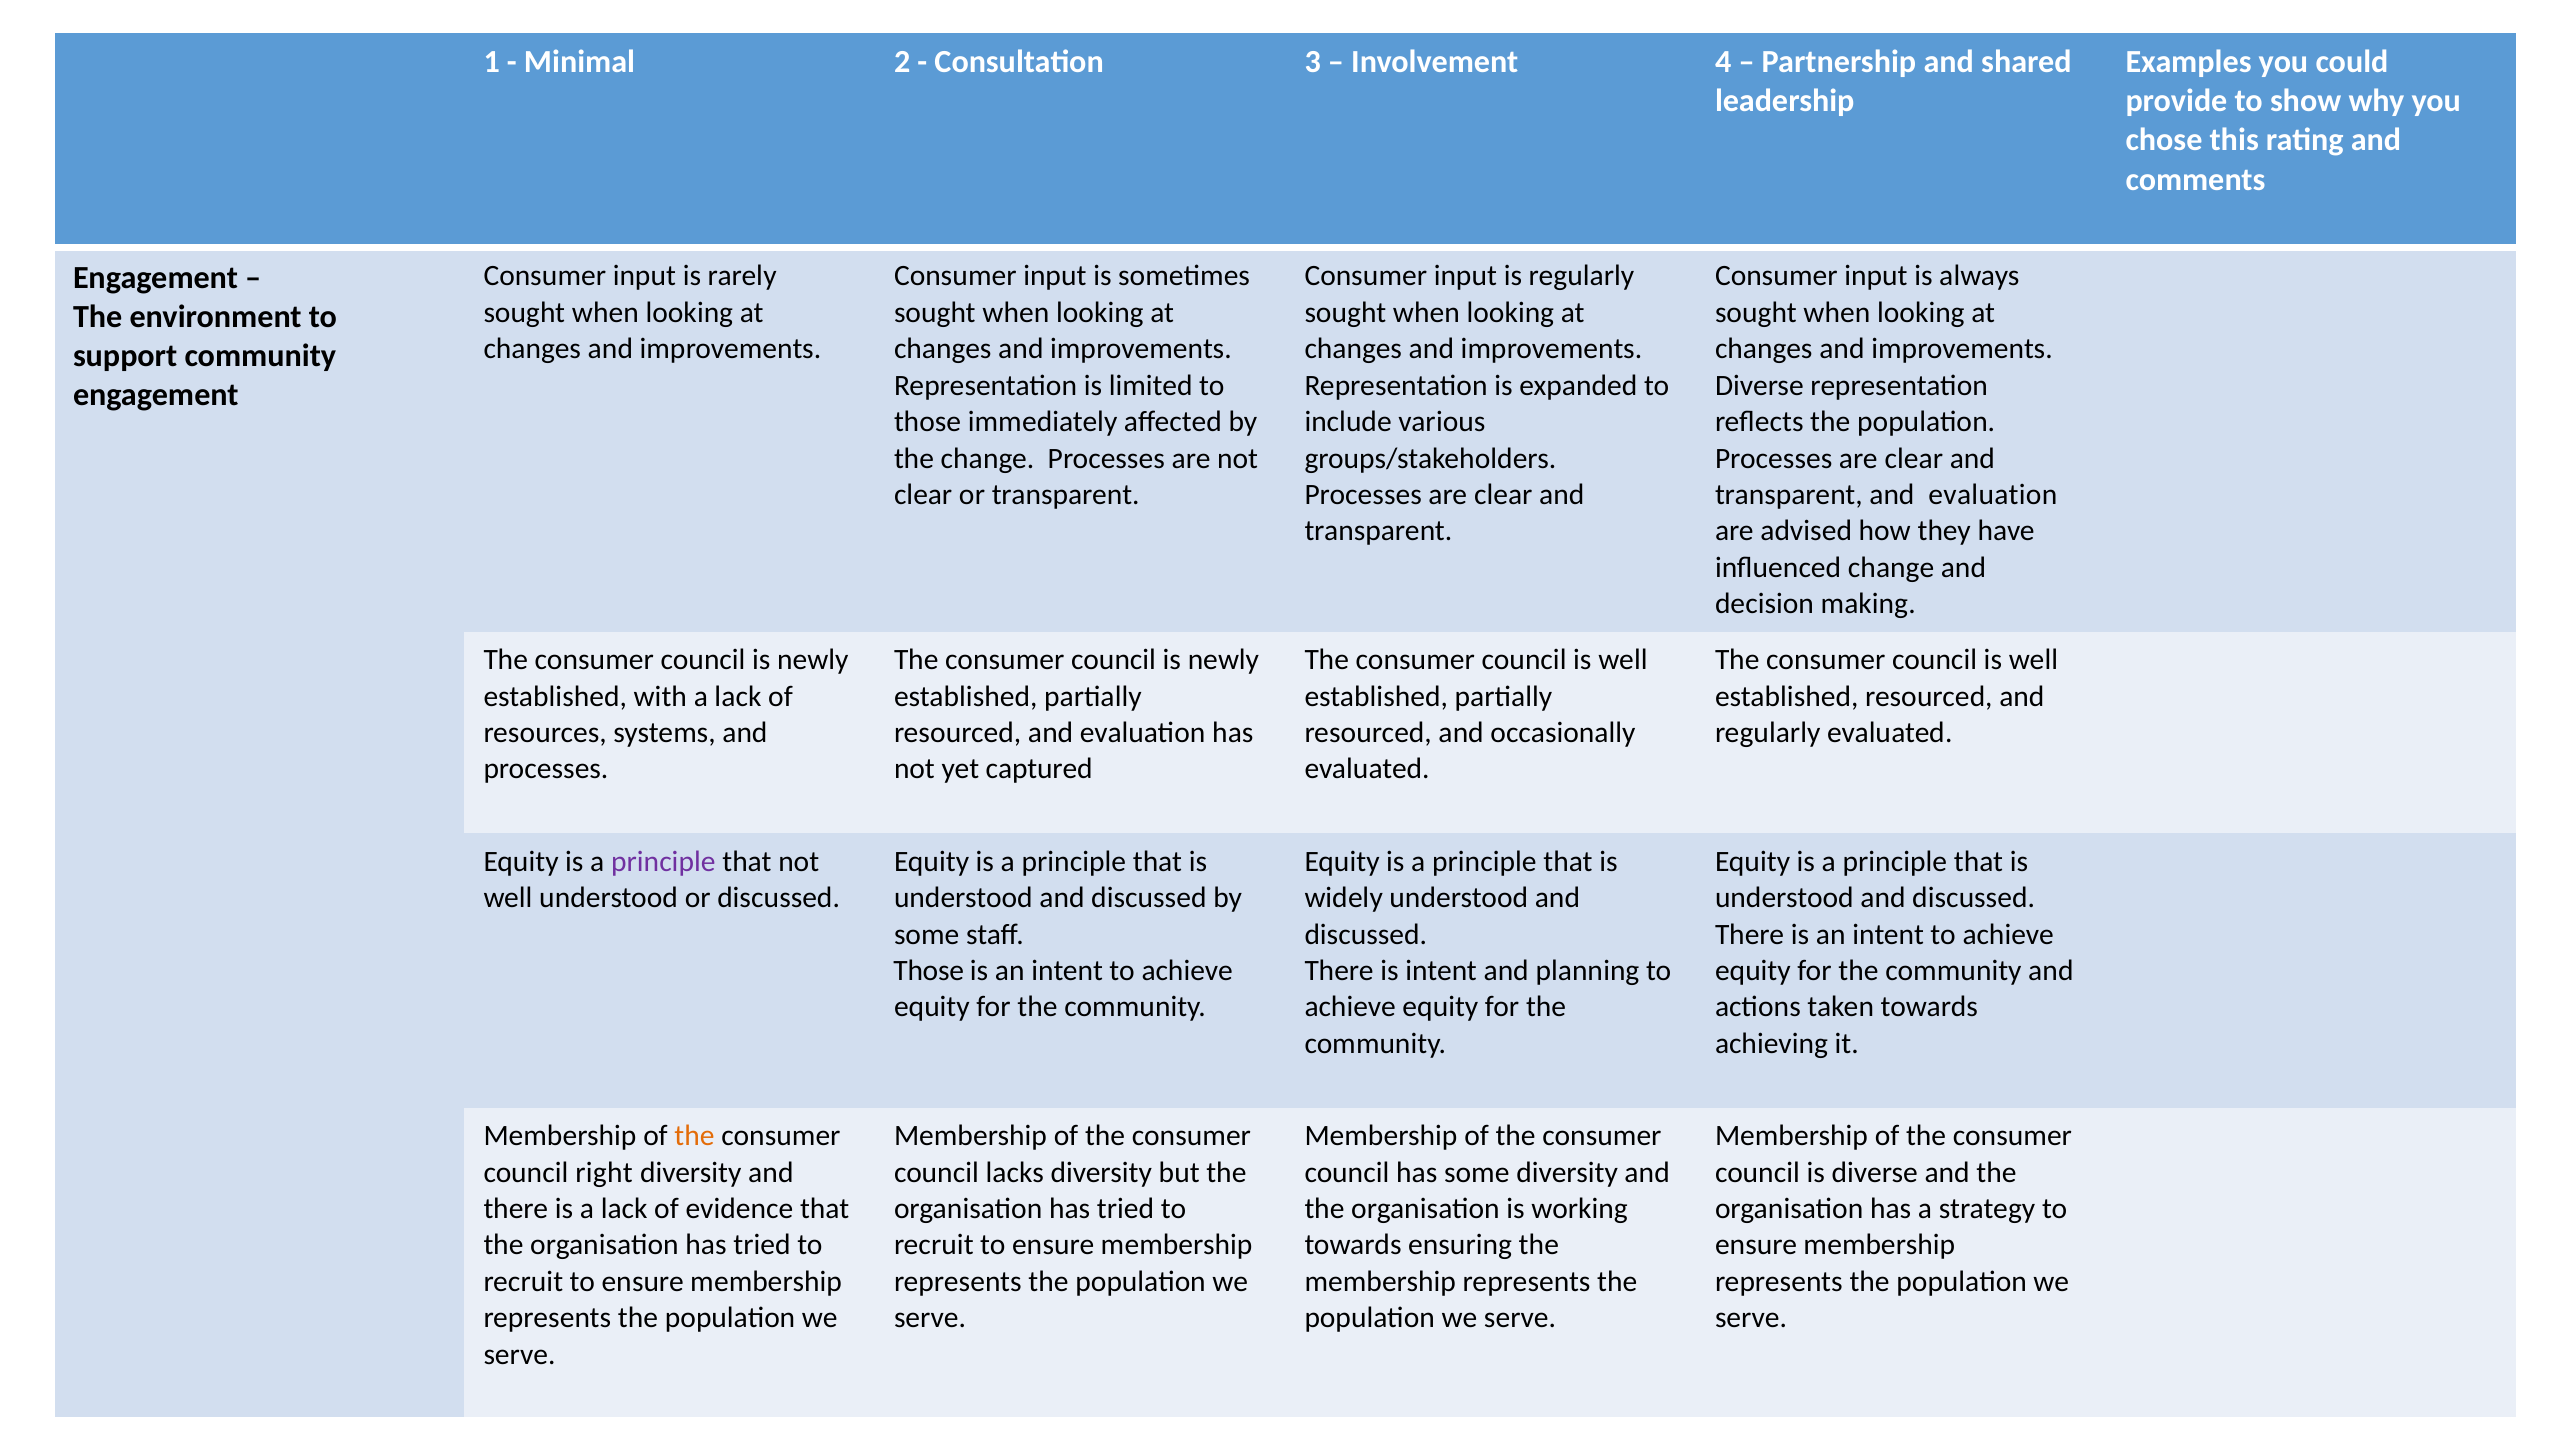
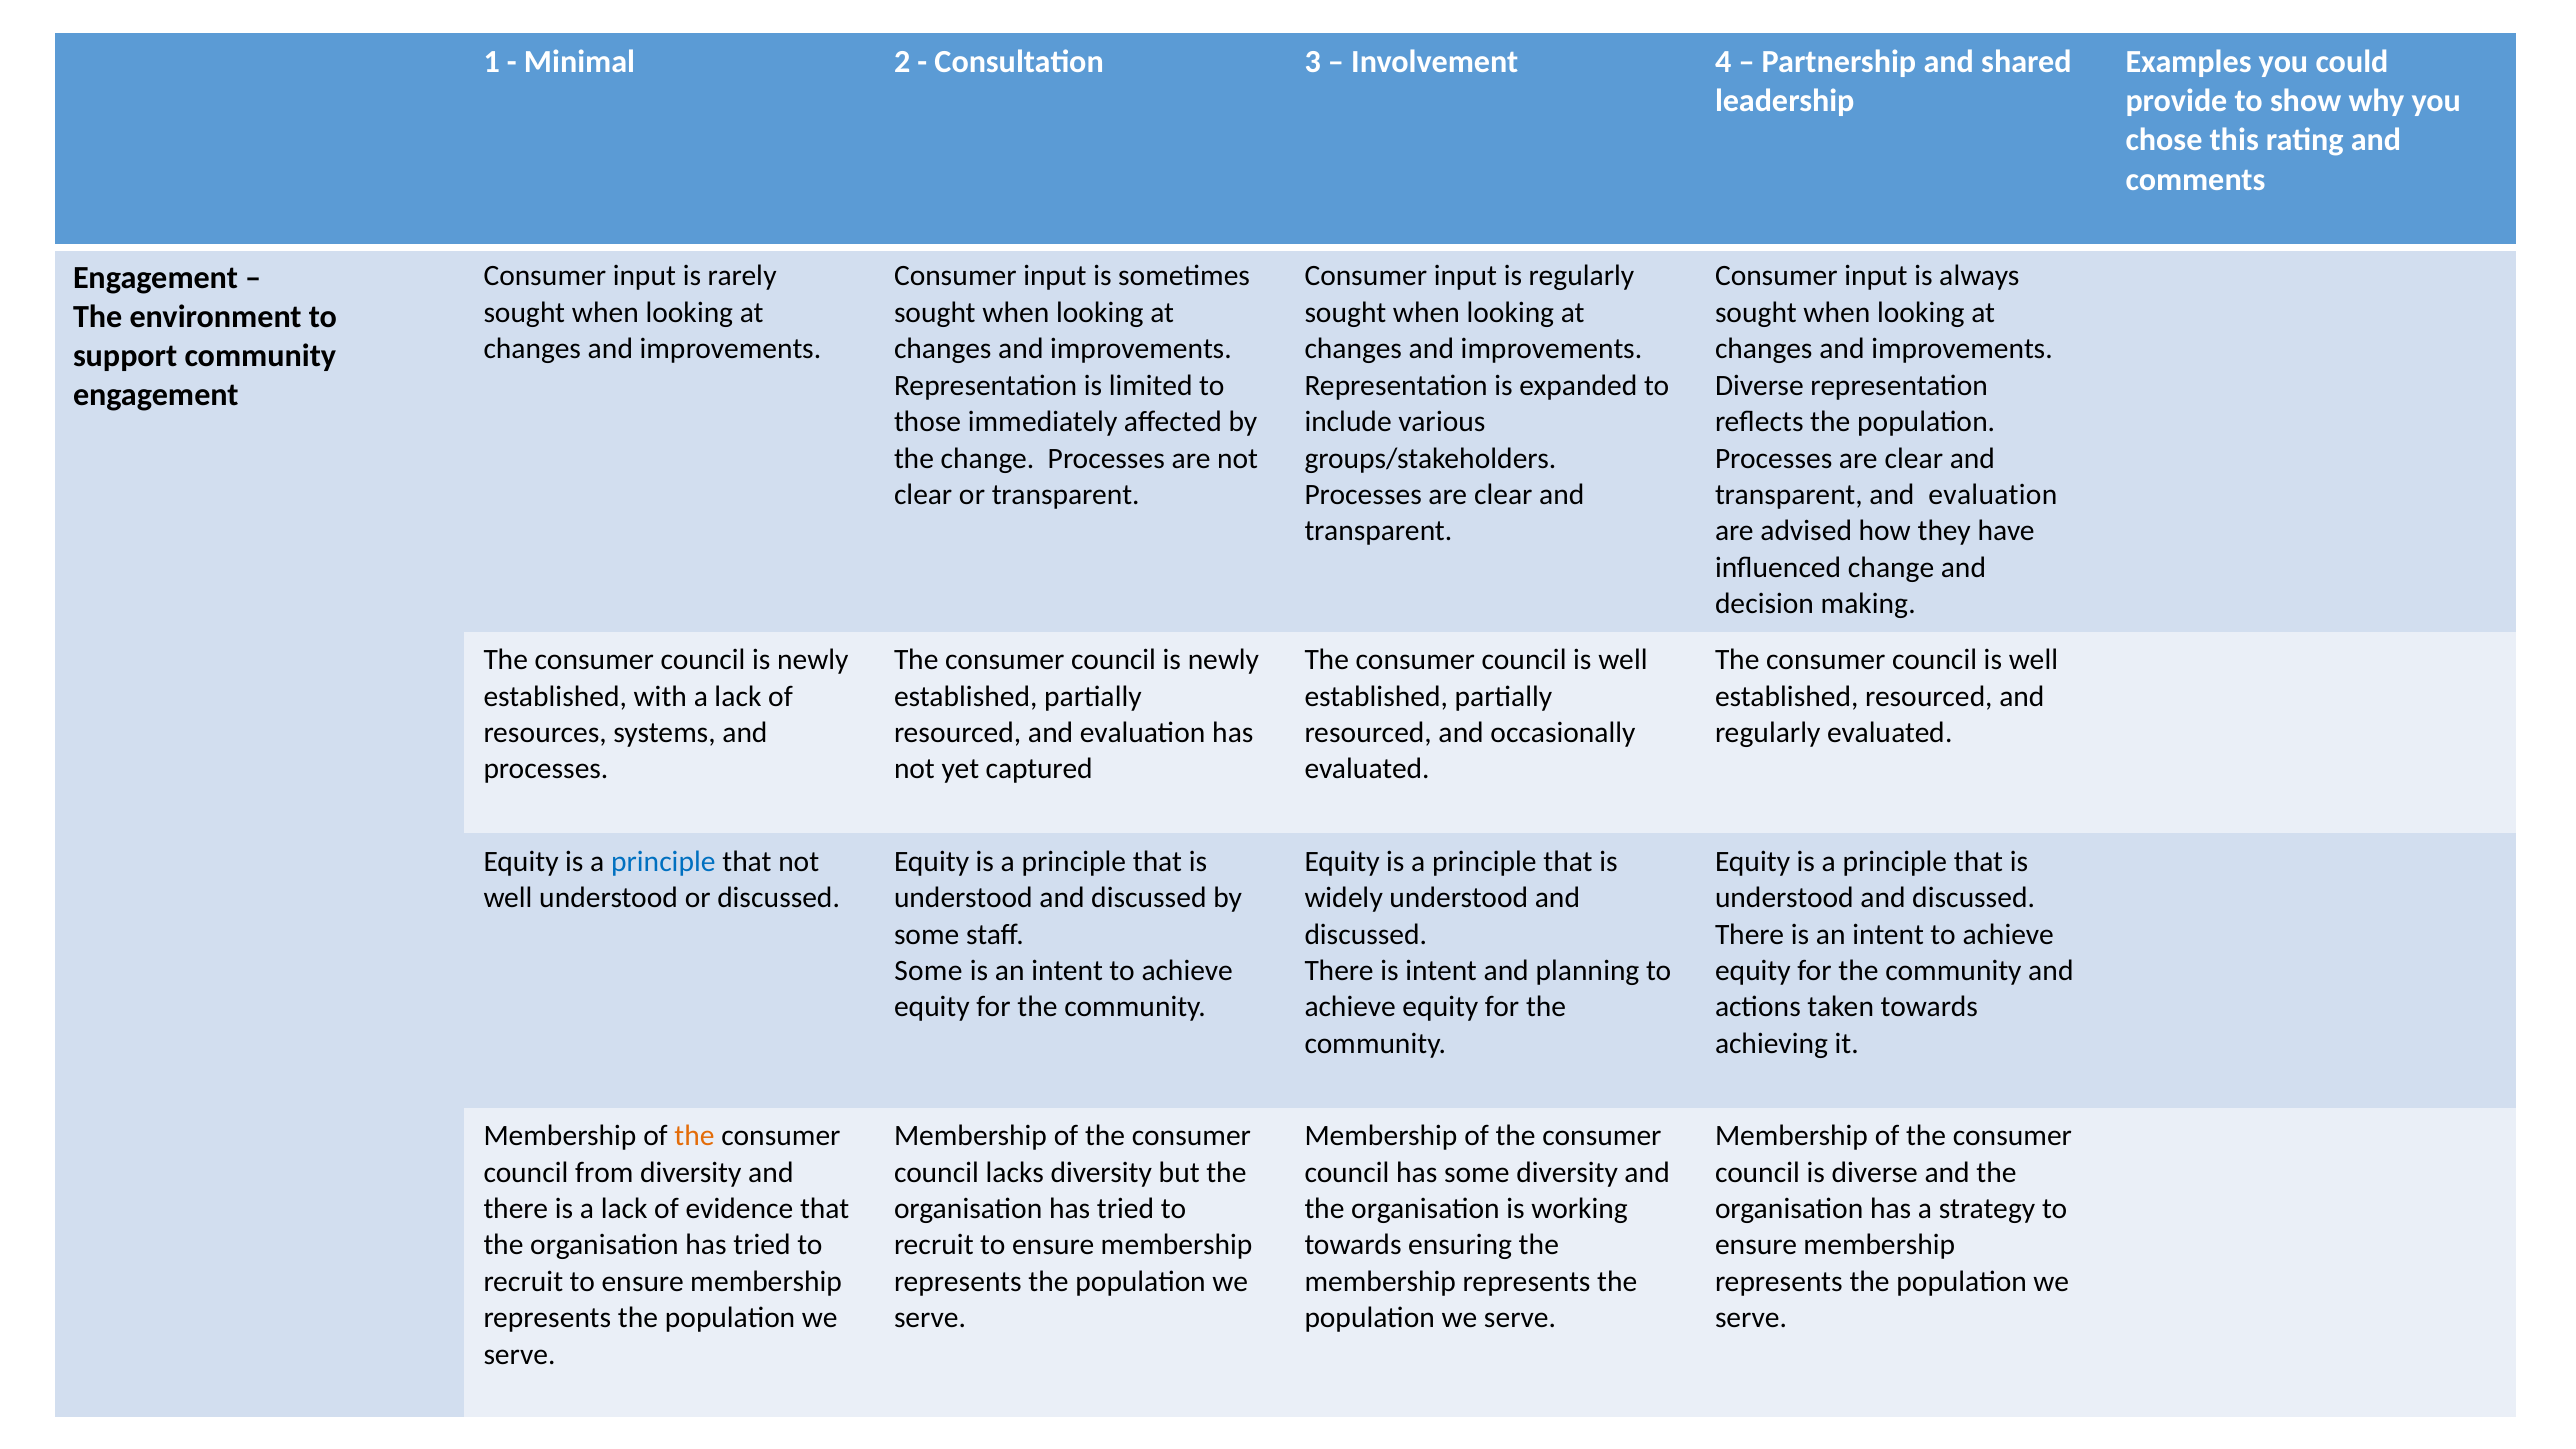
principle colour: purple -> blue (663, 861)
Those: Those -> Some (928, 971)
right: right -> from (604, 1172)
